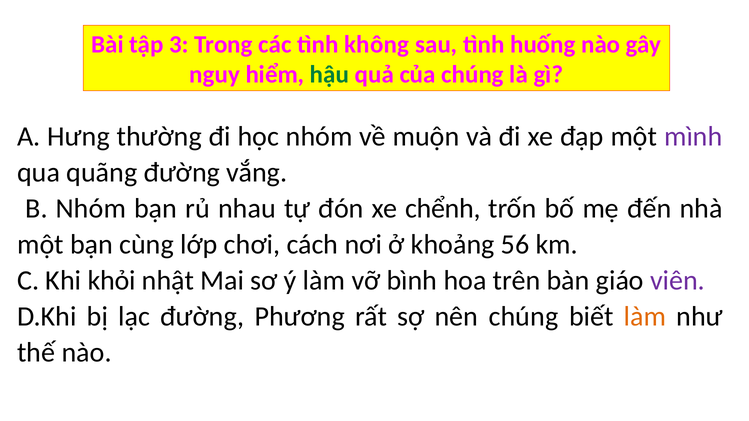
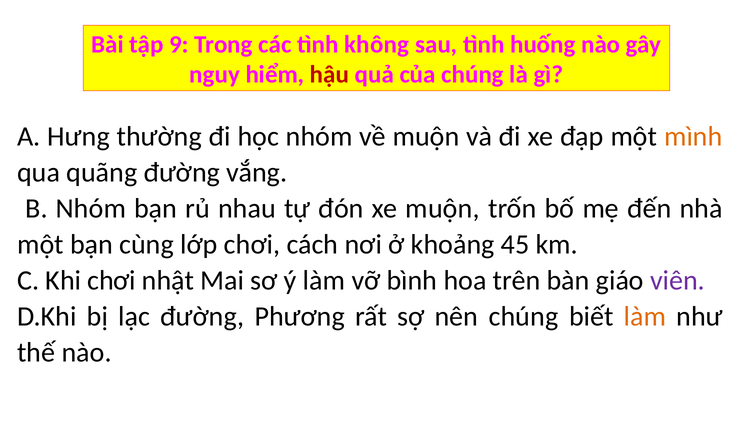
3: 3 -> 9 (179, 45)
hậu colour: green -> red (330, 75)
mình colour: purple -> orange (693, 136)
xe chểnh: chểnh -> muộn (443, 209)
56: 56 -> 45 (515, 245)
Khi khỏi: khỏi -> chơi (112, 281)
